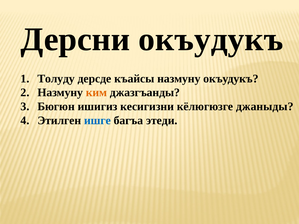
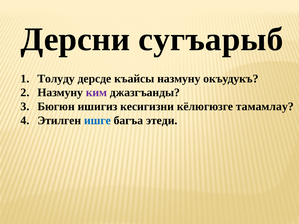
Дерсни окъудукъ: окъудукъ -> сугъарыб (211, 39)
ким colour: orange -> purple (96, 93)
джаныды: джаныды -> тамамлау (265, 107)
